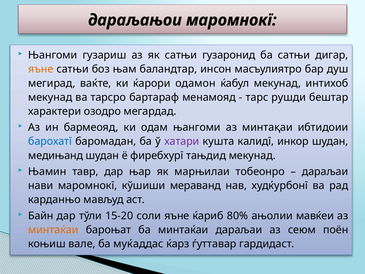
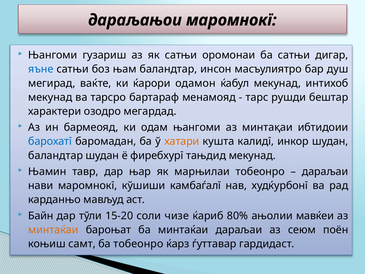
гузаронид: гузаронид -> оромонаи (229, 55)
яъне colour: orange -> blue (41, 69)
хатари colour: purple -> orange (182, 141)
медињанд: медињанд -> баландтар (56, 155)
мераванд: мераванд -> камбаѓалї (195, 185)
соли яъне: яъне -> чизе (177, 216)
вале: вале -> самт (82, 244)
ба муќаддас: муќаддас -> тобеонро (138, 244)
